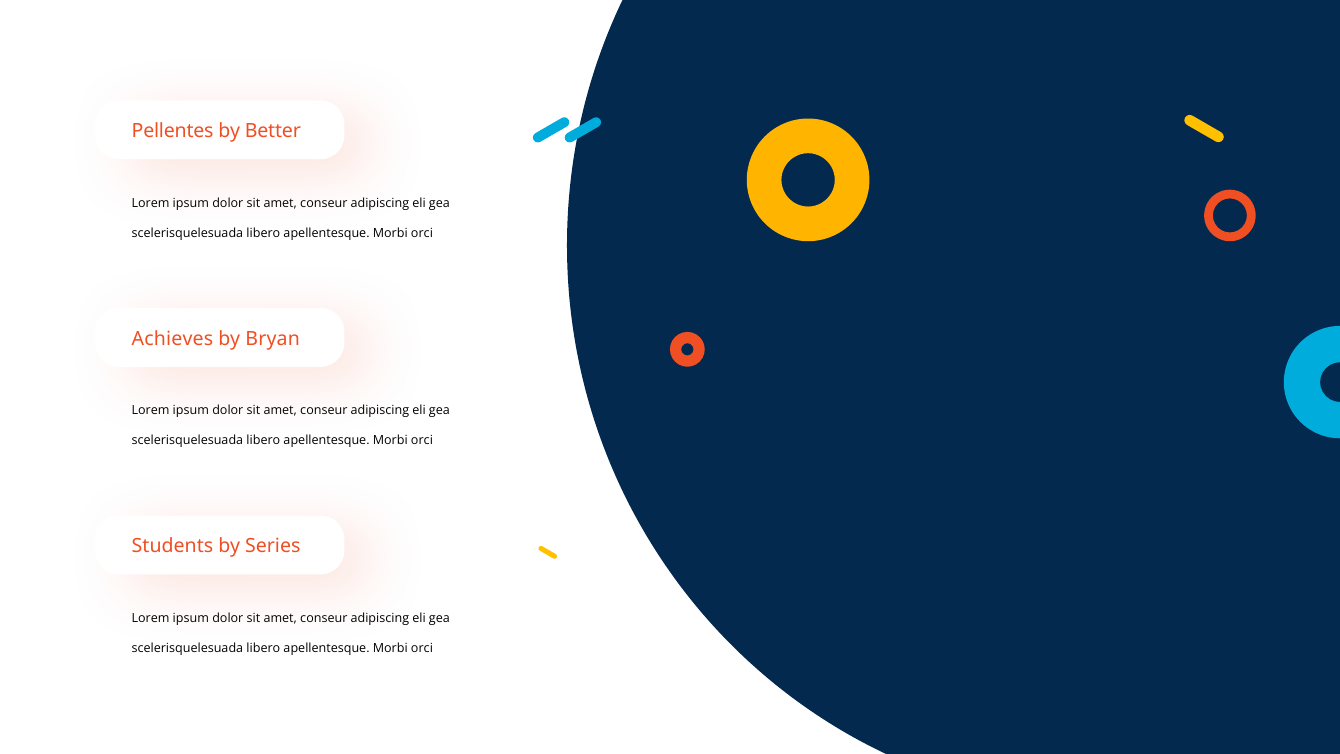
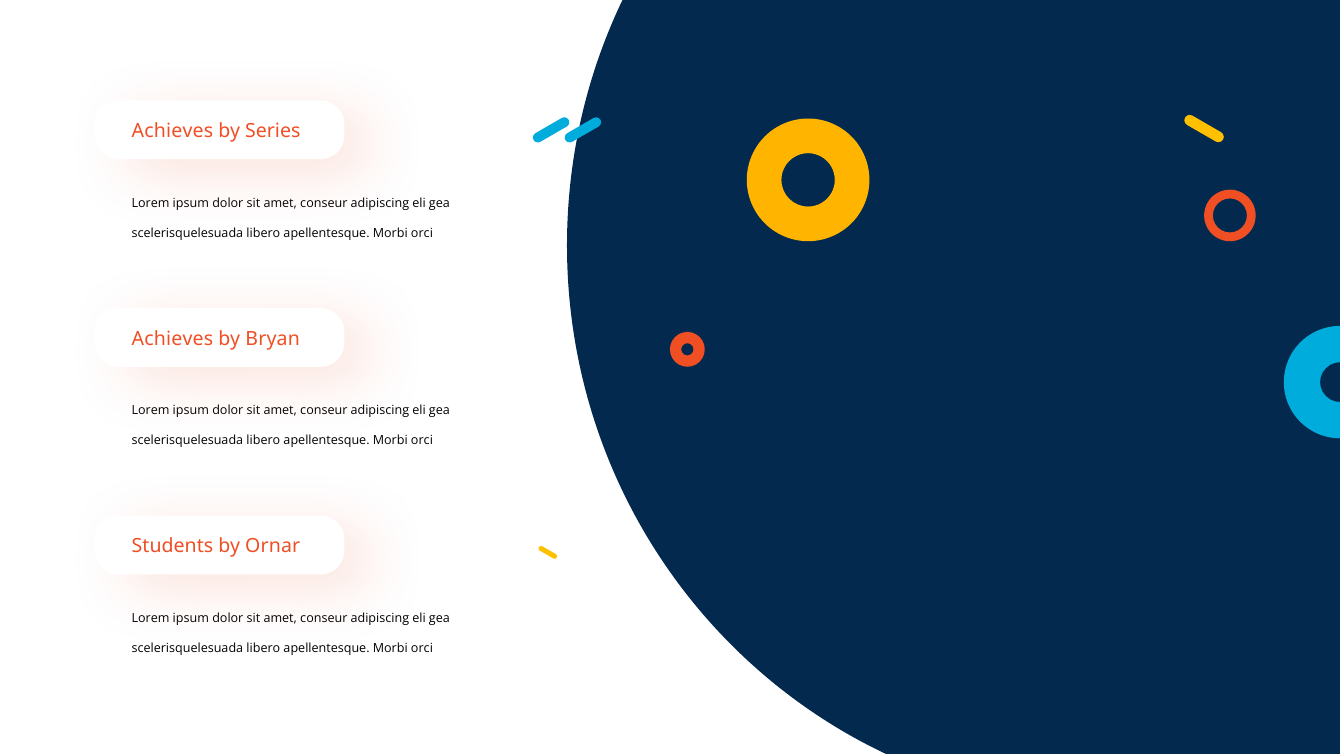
Pellentes: Pellentes -> Achieves (172, 131)
Better: Better -> Series (273, 131)
Series: Series -> Ornar (273, 546)
